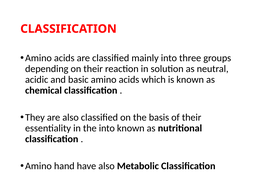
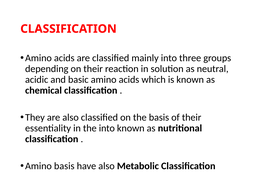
Amino hand: hand -> basis (64, 166)
